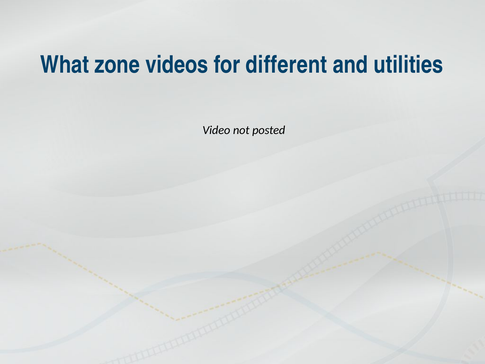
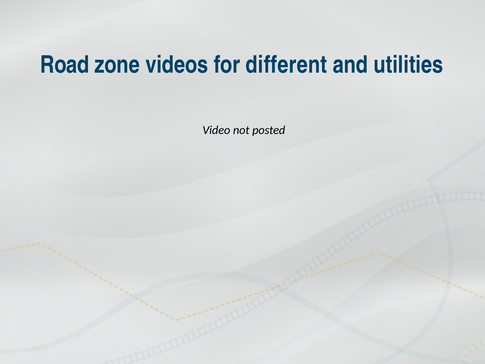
What: What -> Road (65, 65)
